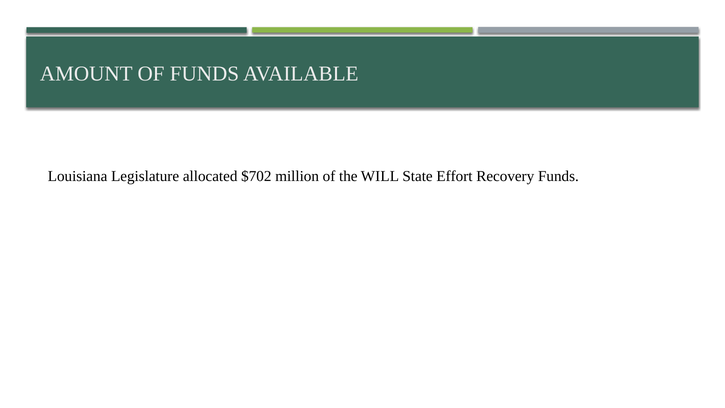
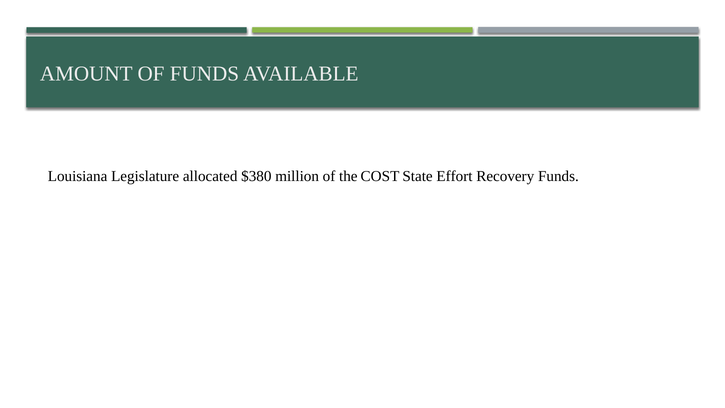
$702: $702 -> $380 (256, 176)
WILL: WILL -> COST (380, 176)
